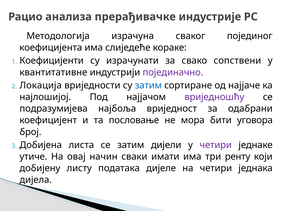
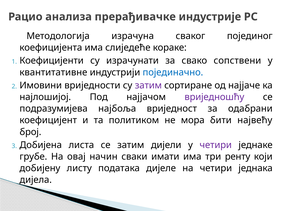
појединачно colour: purple -> blue (173, 72)
Локација: Локација -> Имовини (41, 85)
затим colour: blue -> purple (148, 85)
пословање: пословање -> политиком (134, 120)
уговора: уговора -> највећу (255, 120)
утиче: утиче -> грубе (33, 156)
